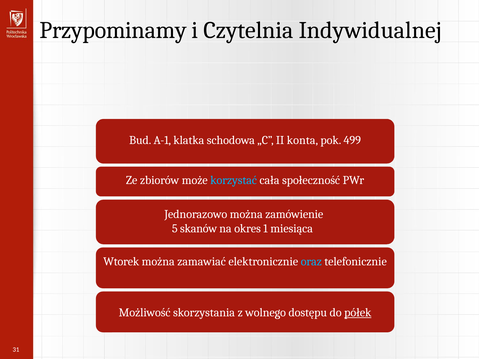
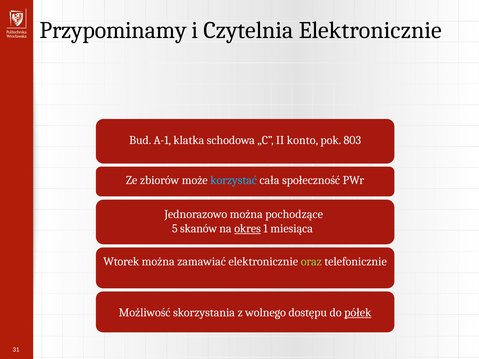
Czytelnia Indywidualnej: Indywidualnej -> Elektronicznie (370, 30)
konta: konta -> konto (302, 140)
499: 499 -> 803 (352, 140)
zamówienie: zamówienie -> pochodzące (294, 214)
okres underline: none -> present (248, 229)
oraz colour: light blue -> light green (311, 262)
